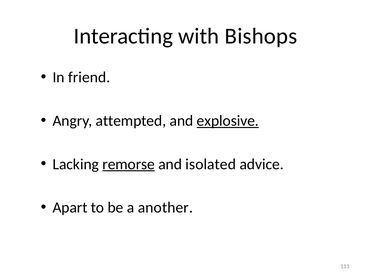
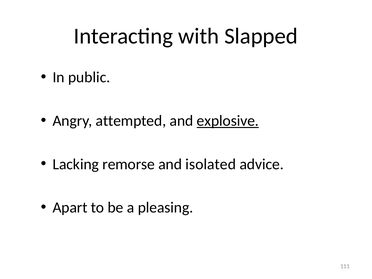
Bishops: Bishops -> Slapped (261, 36)
friend: friend -> public (89, 77)
remorse underline: present -> none (129, 164)
another: another -> pleasing (165, 208)
